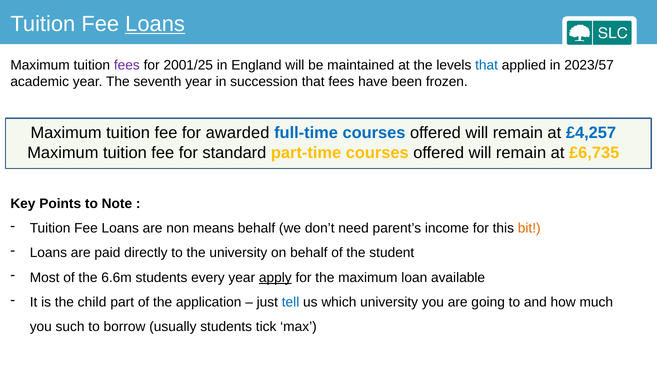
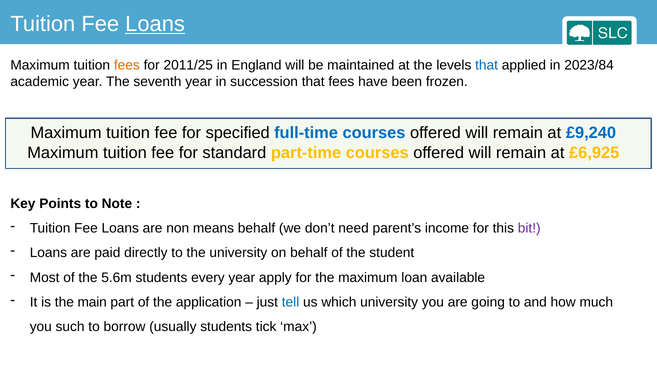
fees colour: purple -> orange (127, 65)
2001/25: 2001/25 -> 2011/25 (188, 65)
2023/57: 2023/57 -> 2023/84 (589, 65)
awarded: awarded -> specified (238, 133)
£4,257: £4,257 -> £9,240 (591, 133)
£6,735: £6,735 -> £6,925 (594, 153)
bit colour: orange -> purple (529, 228)
6.6m: 6.6m -> 5.6m (117, 277)
apply underline: present -> none (275, 277)
child: child -> main (92, 302)
